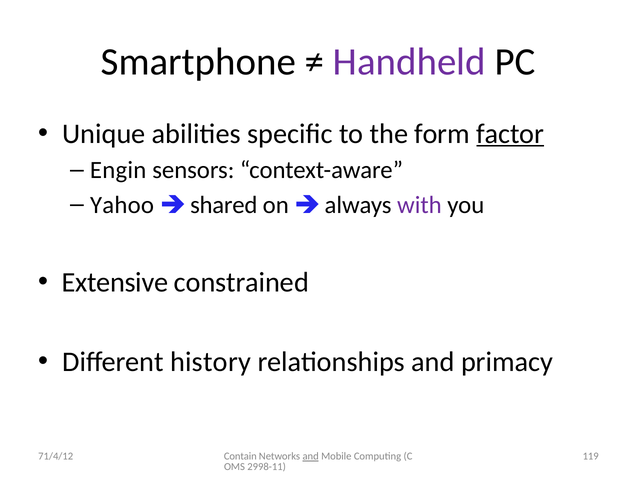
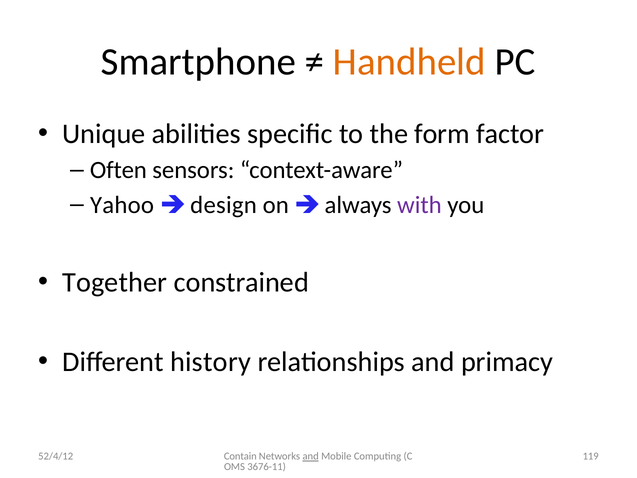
Handheld colour: purple -> orange (409, 62)
factor underline: present -> none (510, 134)
Engin: Engin -> Often (118, 170)
shared: shared -> design (224, 205)
Extensive: Extensive -> Together (115, 282)
71/4/12: 71/4/12 -> 52/4/12 (56, 456)
2998-11: 2998-11 -> 3676-11 (267, 467)
